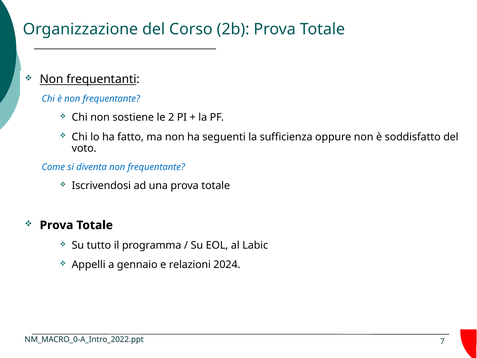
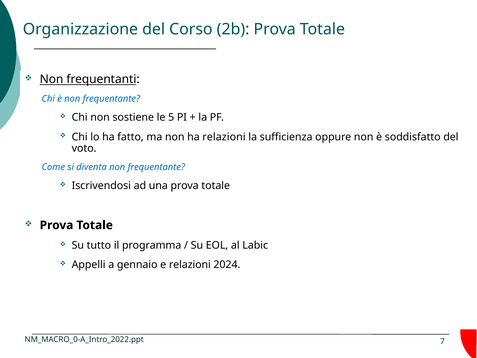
2: 2 -> 5 (171, 117)
ha seguenti: seguenti -> relazioni (224, 137)
